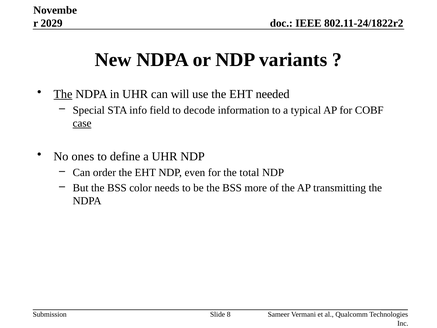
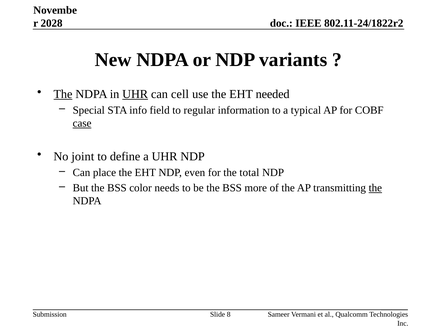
2029: 2029 -> 2028 (52, 23)
UHR underline: none -> present (135, 94)
will: will -> cell (180, 94)
decode: decode -> regular (199, 110)
ones: ones -> joint (83, 156)
order: order -> place (105, 172)
the underline: none -> present (375, 188)
